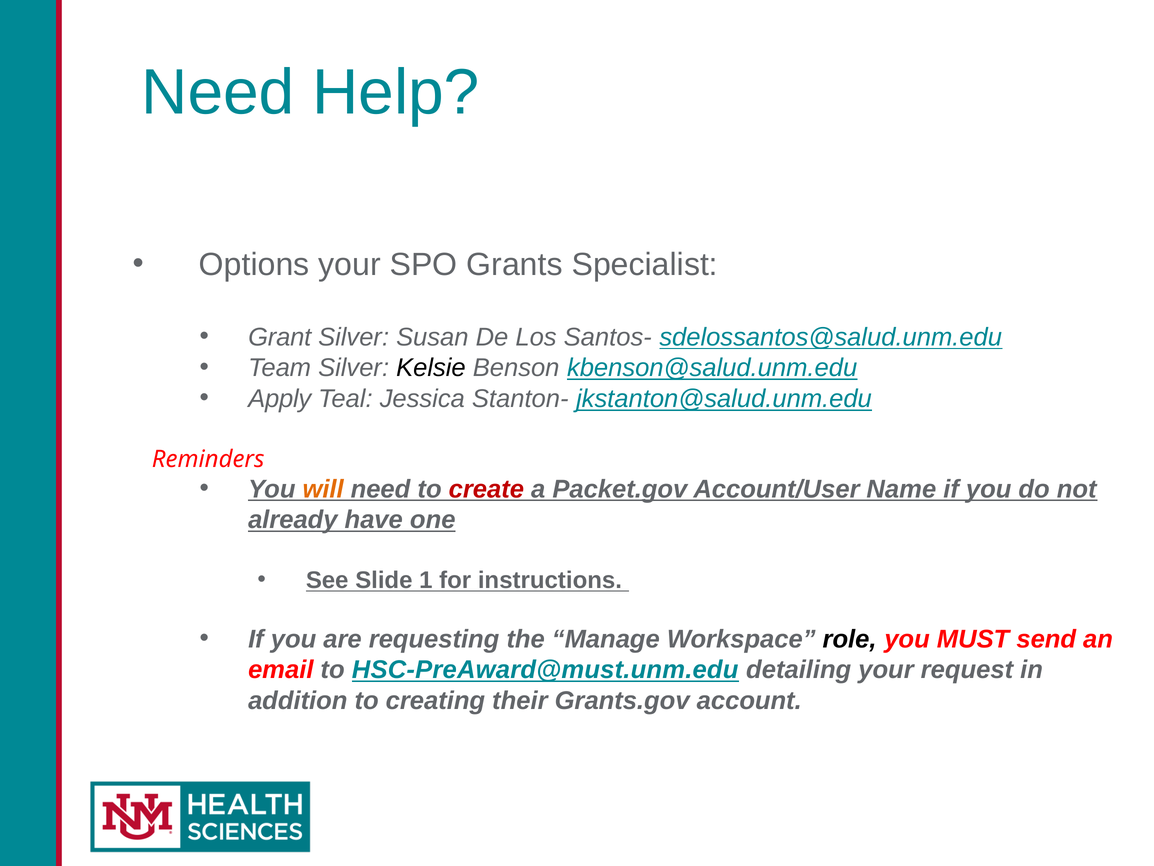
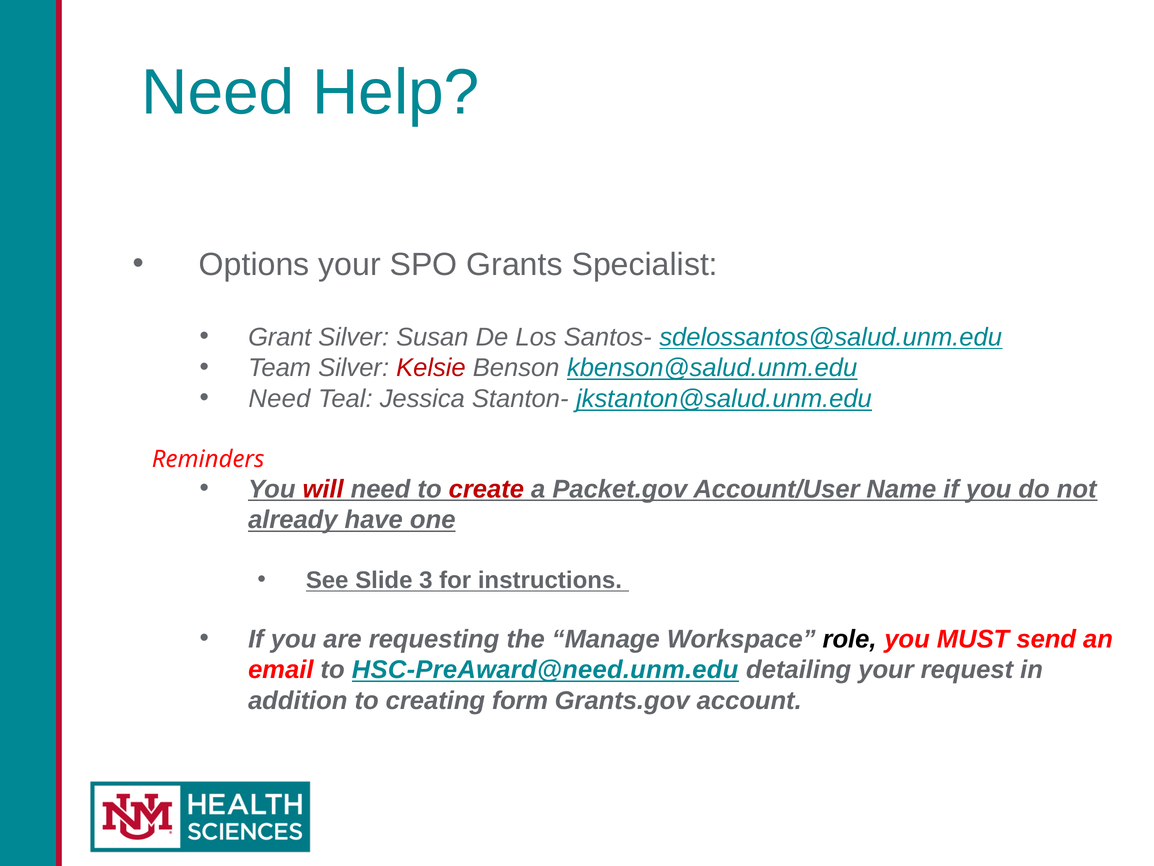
Kelsie colour: black -> red (431, 368)
Apply: Apply -> Need (279, 398)
will colour: orange -> red (323, 489)
1: 1 -> 3 (426, 580)
HSC-PreAward@must.unm.edu: HSC-PreAward@must.unm.edu -> HSC-PreAward@need.unm.edu (545, 670)
their: their -> form (520, 700)
